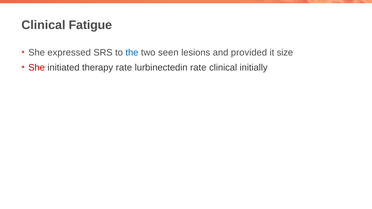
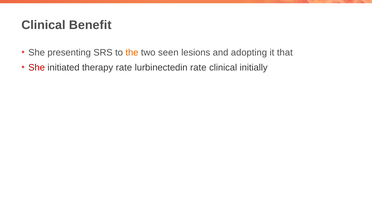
Fatigue: Fatigue -> Benefit (90, 25)
expressed: expressed -> presenting (69, 53)
the colour: blue -> orange (132, 53)
provided: provided -> adopting (249, 53)
size: size -> that (285, 53)
